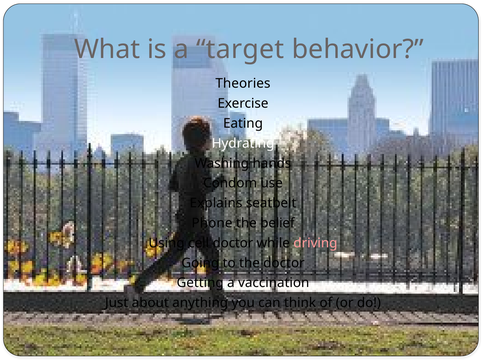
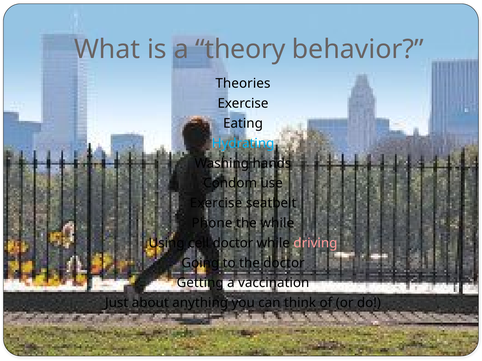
target: target -> theory (240, 49)
Hydrating colour: white -> light blue (243, 144)
Explains: Explains -> Exercise (216, 203)
the belief: belief -> while (277, 223)
